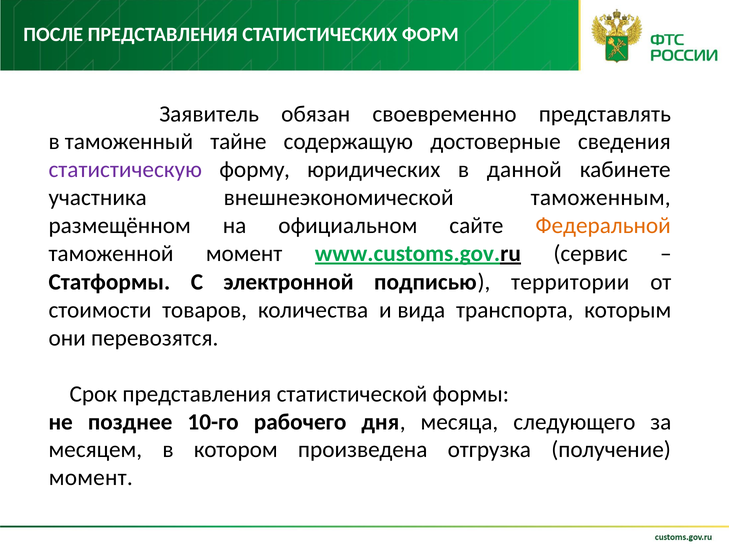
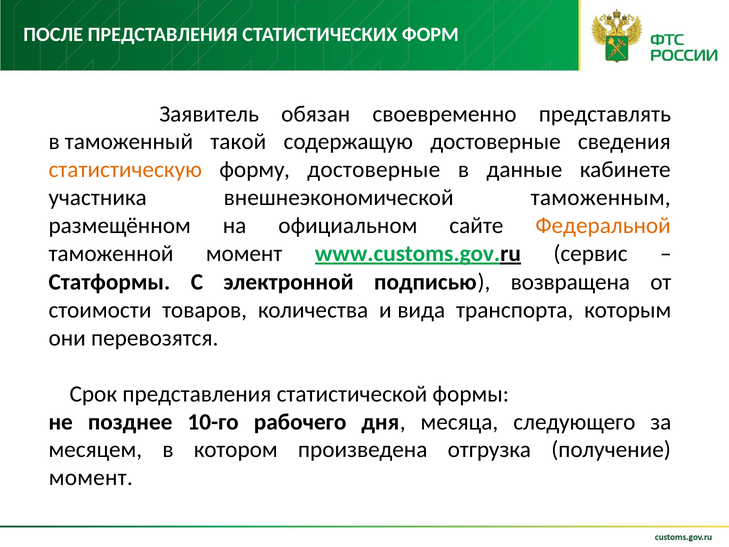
тайне: тайне -> такой (238, 142)
статистическую colour: purple -> orange (125, 170)
форму юридических: юридических -> достоверные (374, 170)
данной: данной -> данные (524, 170)
территории: территории -> возвращена (570, 282)
